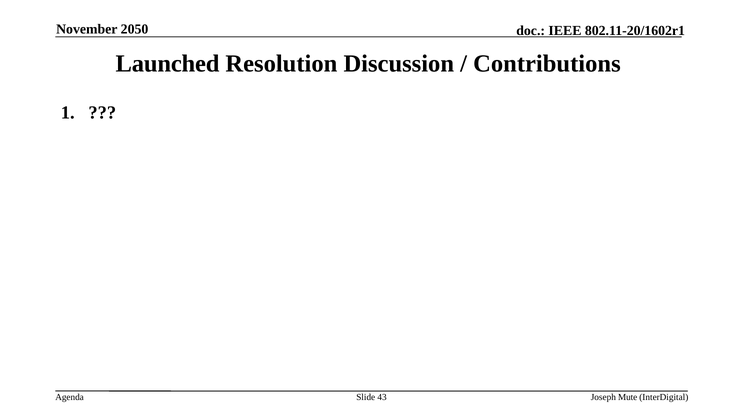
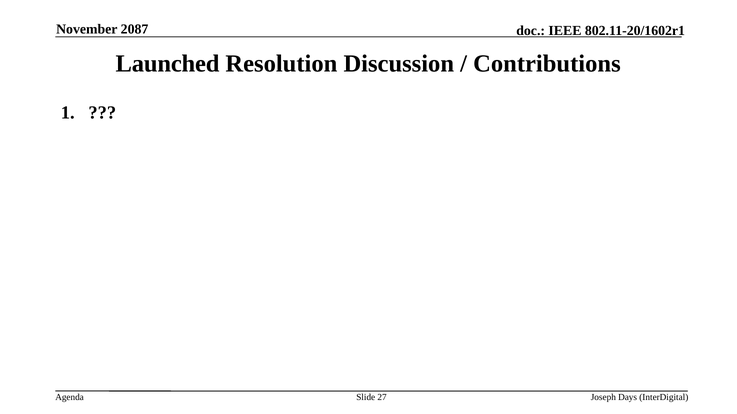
2050: 2050 -> 2087 (135, 29)
43: 43 -> 27 (382, 398)
Mute: Mute -> Days (628, 398)
